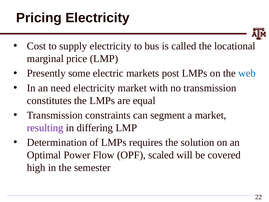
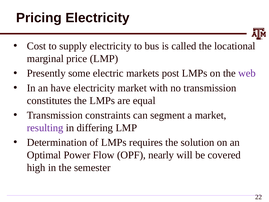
web colour: blue -> purple (247, 73)
need: need -> have (61, 88)
scaled: scaled -> nearly (161, 155)
